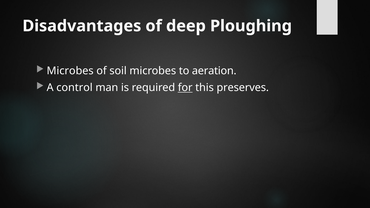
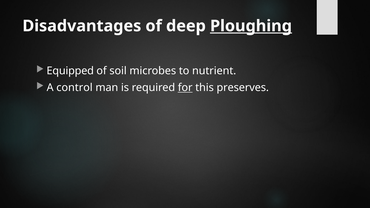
Ploughing underline: none -> present (251, 26)
Microbes: Microbes -> Equipped (70, 71)
aeration: aeration -> nutrient (214, 71)
